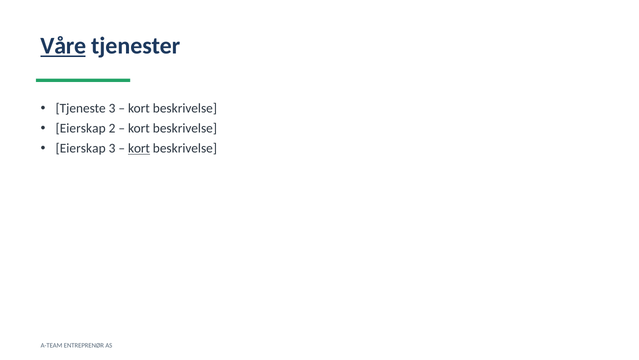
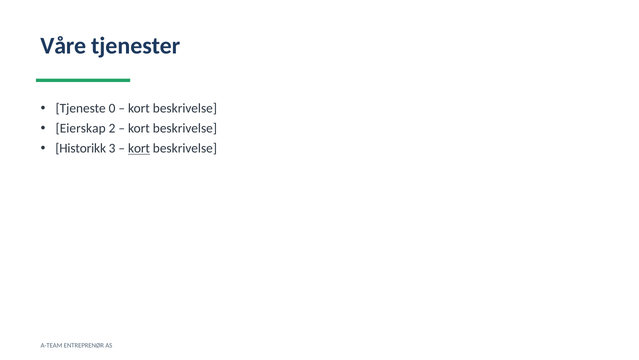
Våre underline: present -> none (63, 46)
Tjeneste 3: 3 -> 0 (112, 108)
Eierskap: Eierskap -> Historikk (81, 148)
